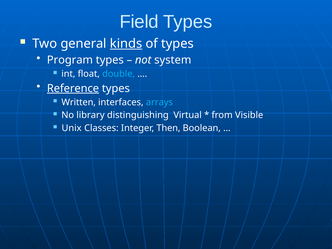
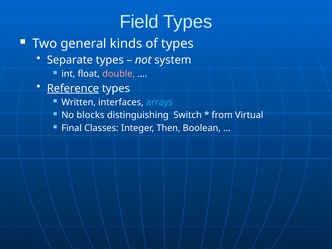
kinds underline: present -> none (126, 44)
Program: Program -> Separate (70, 60)
double colour: light blue -> pink (119, 74)
library: library -> blocks (90, 115)
Virtual: Virtual -> Switch (188, 115)
Visible: Visible -> Virtual (249, 115)
Unix: Unix -> Final (72, 128)
